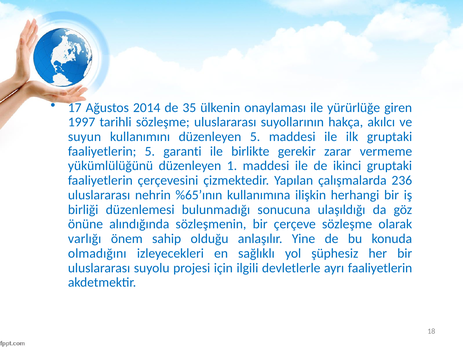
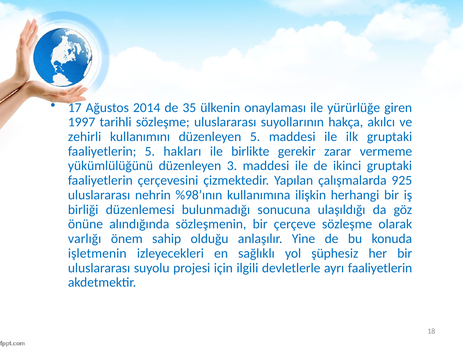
suyun: suyun -> zehirli (85, 137)
garanti: garanti -> hakları (182, 151)
1: 1 -> 3 (232, 166)
236: 236 -> 925 (402, 181)
%65’ının: %65’ının -> %98’ının (199, 195)
olmadığını: olmadığını -> işletmenin (97, 253)
